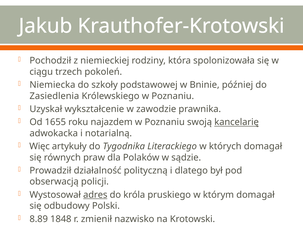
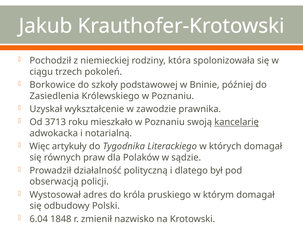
Niemiecka: Niemiecka -> Borkowice (52, 85)
1655: 1655 -> 3713 (55, 122)
najazdem: najazdem -> mieszkało (112, 122)
adres underline: present -> none (95, 195)
8.89: 8.89 -> 6.04 (39, 219)
